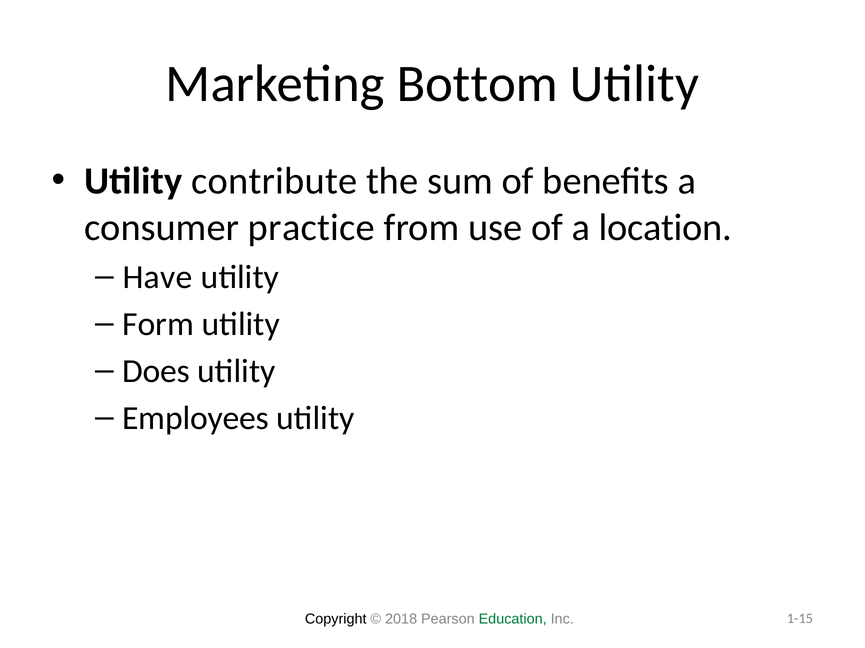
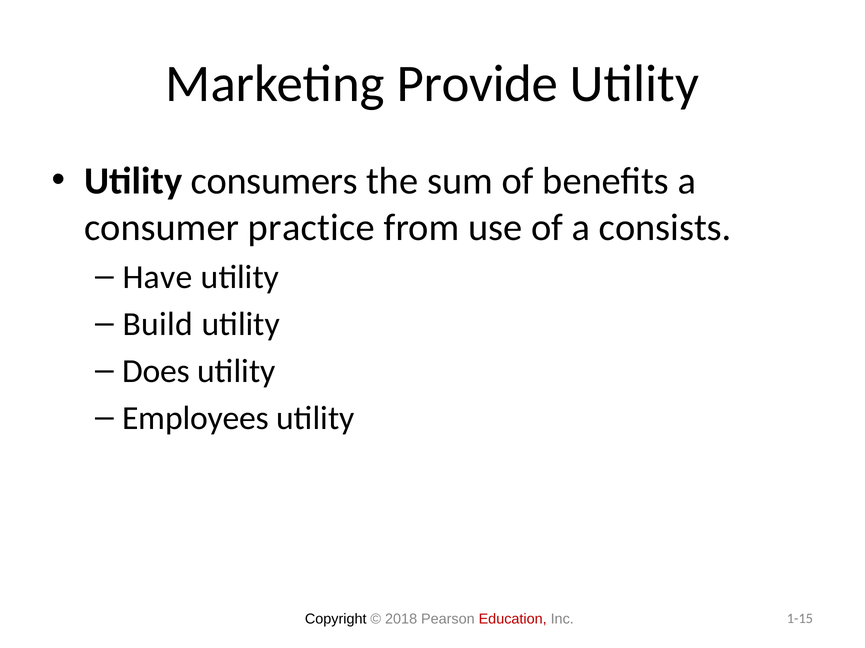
Bottom: Bottom -> Provide (477, 84)
contribute: contribute -> consumers (274, 181)
location: location -> consists (665, 228)
Form: Form -> Build (158, 324)
Education colour: green -> red (513, 620)
